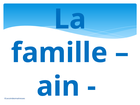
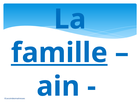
famille underline: none -> present (59, 53)
